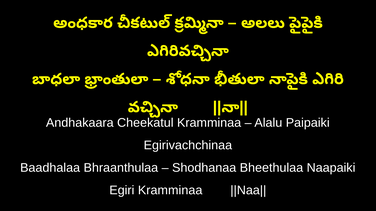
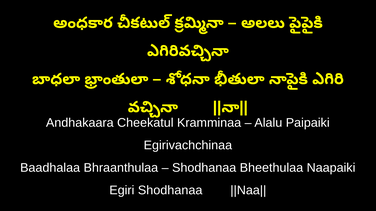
Egiri Kramminaa: Kramminaa -> Shodhanaa (170, 191)
